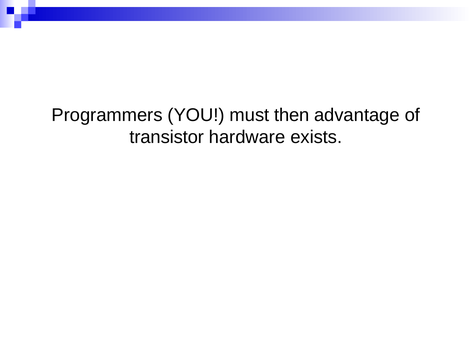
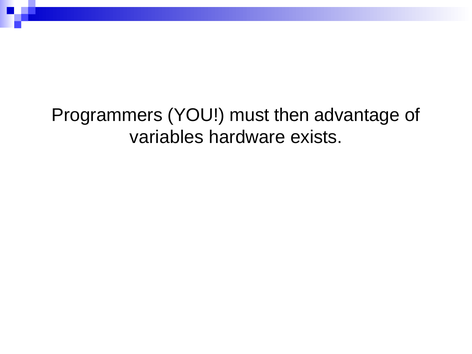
transistor: transistor -> variables (167, 137)
